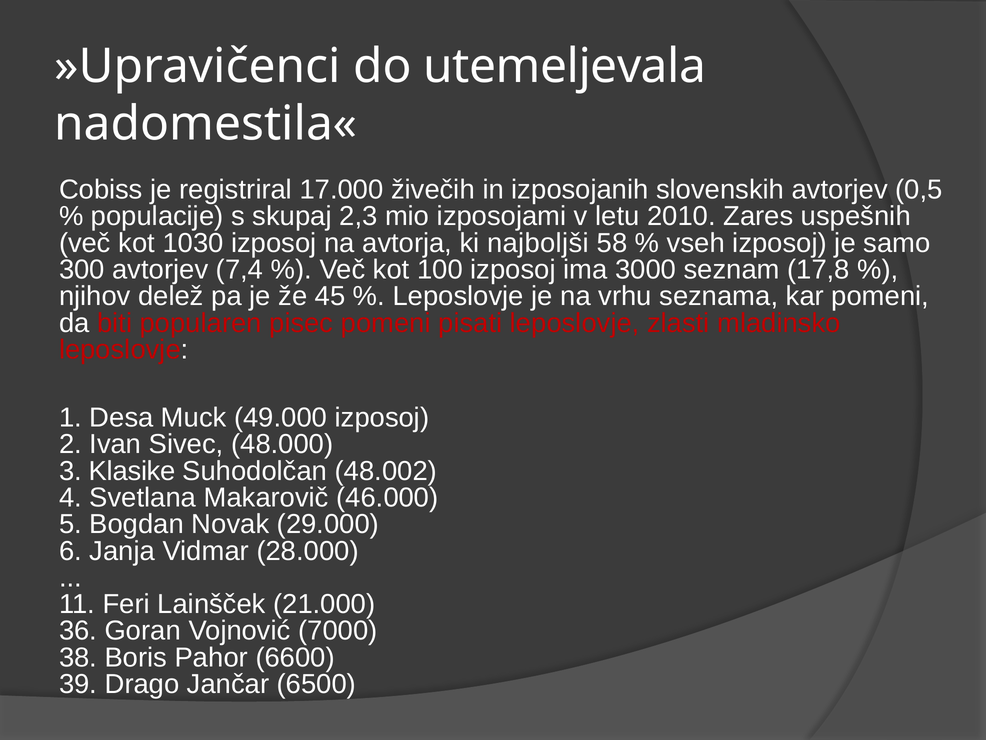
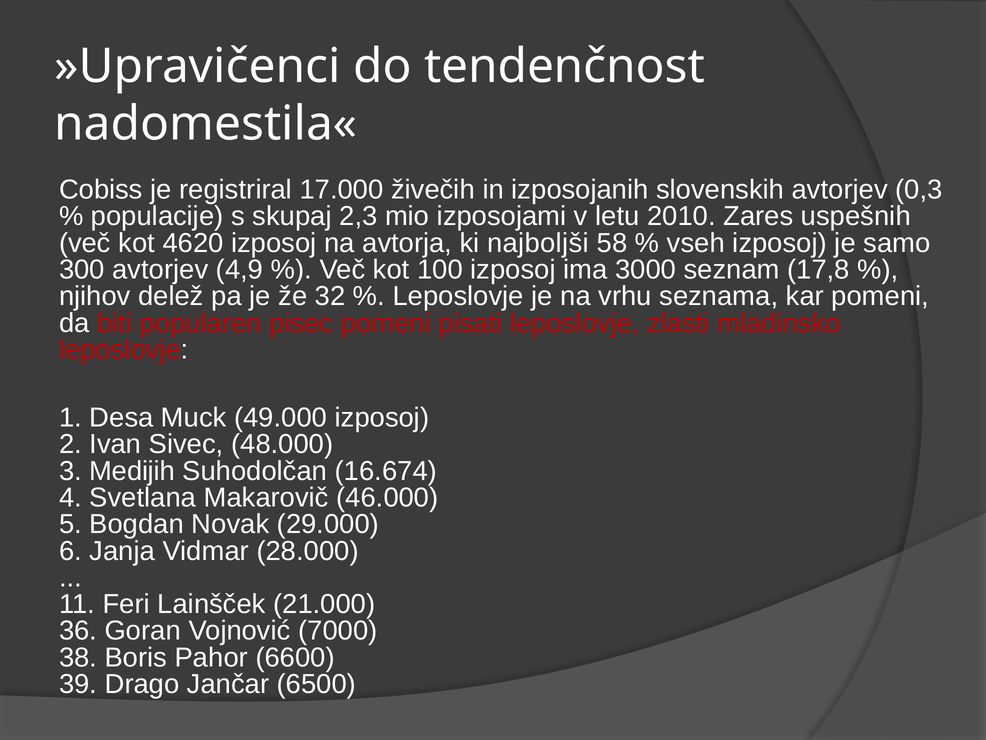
utemeljevala: utemeljevala -> tendenčnost (564, 67)
0,5: 0,5 -> 0,3 (919, 190)
1030: 1030 -> 4620 (193, 243)
7,4: 7,4 -> 4,9 (240, 270)
45: 45 -> 32 (330, 296)
Klasike: Klasike -> Medijih (132, 471)
48.002: 48.002 -> 16.674 (386, 471)
